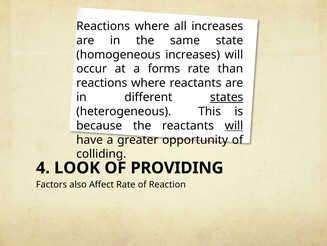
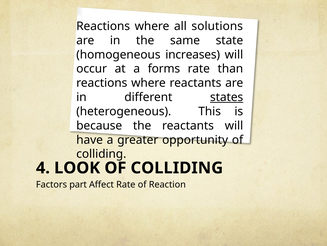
all increases: increases -> solutions (217, 26)
will underline: present -> none (234, 125)
PROVIDING: PROVIDING -> COLLIDING (177, 167)
also: also -> part (78, 184)
